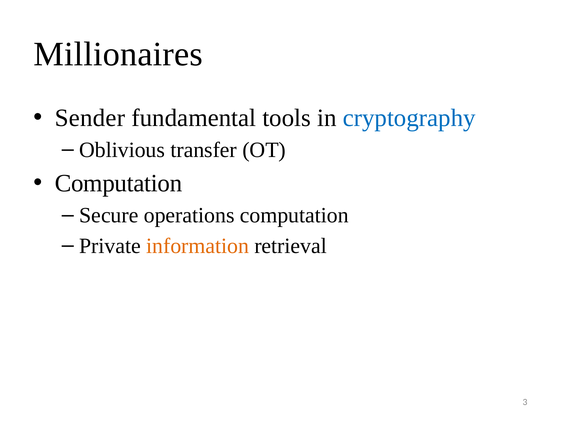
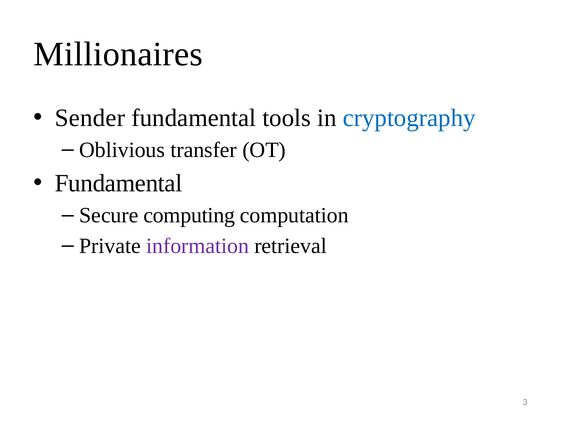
Computation: Computation -> Fundamental (119, 183)
operations: operations -> computing (189, 215)
information colour: orange -> purple (198, 246)
